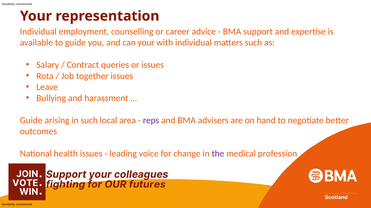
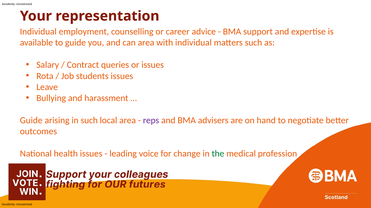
can your: your -> area (146, 43)
together: together -> students (92, 76)
the colour: purple -> green (218, 154)
